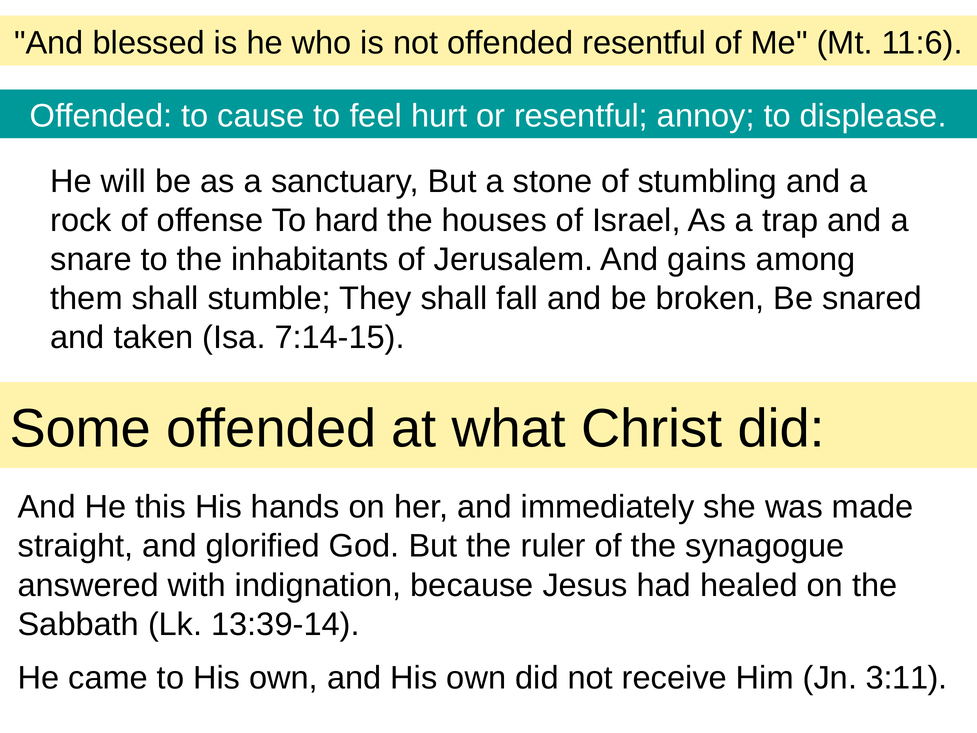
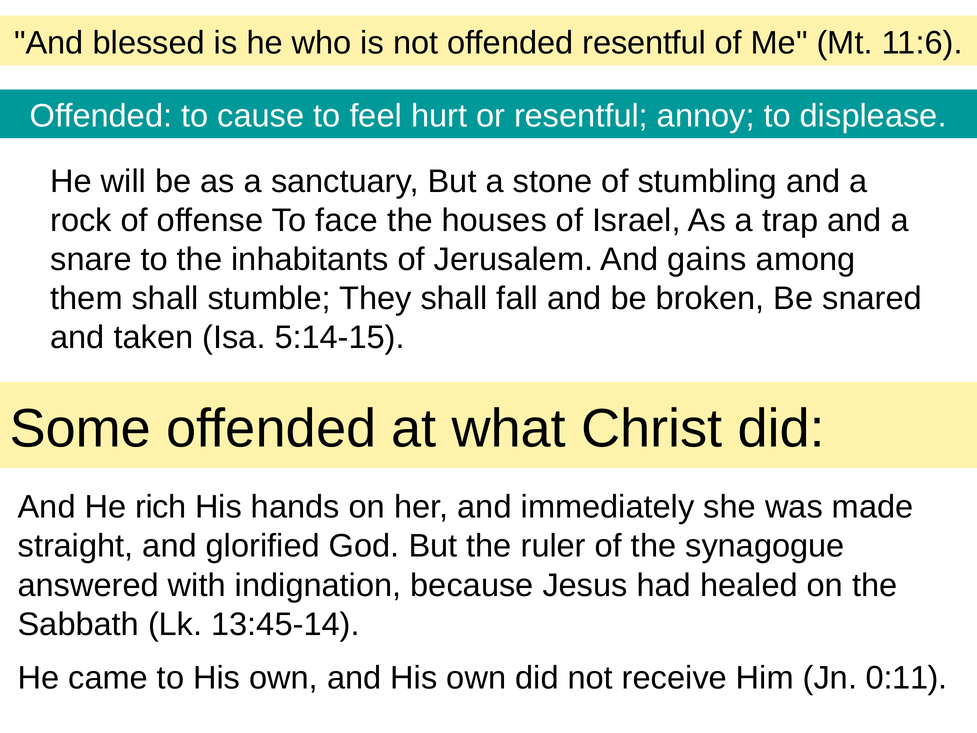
hard: hard -> face (347, 220)
7:14-15: 7:14-15 -> 5:14-15 (340, 338)
this: this -> rich (161, 507)
13:39-14: 13:39-14 -> 13:45-14 (285, 624)
3:11: 3:11 -> 0:11 (907, 678)
